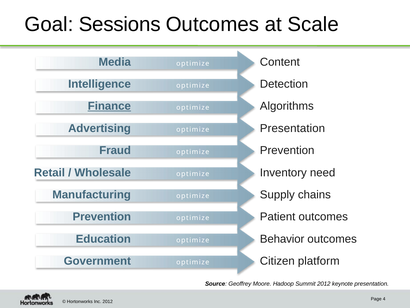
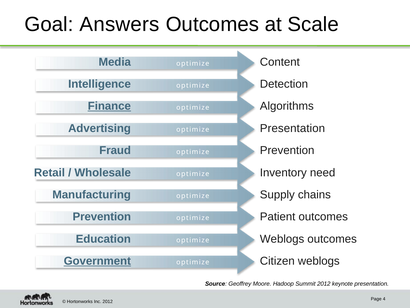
Sessions: Sessions -> Answers (120, 24)
Education Behavior: Behavior -> Weblogs (282, 239)
Government underline: none -> present (97, 261)
Citizen platform: platform -> weblogs (319, 261)
